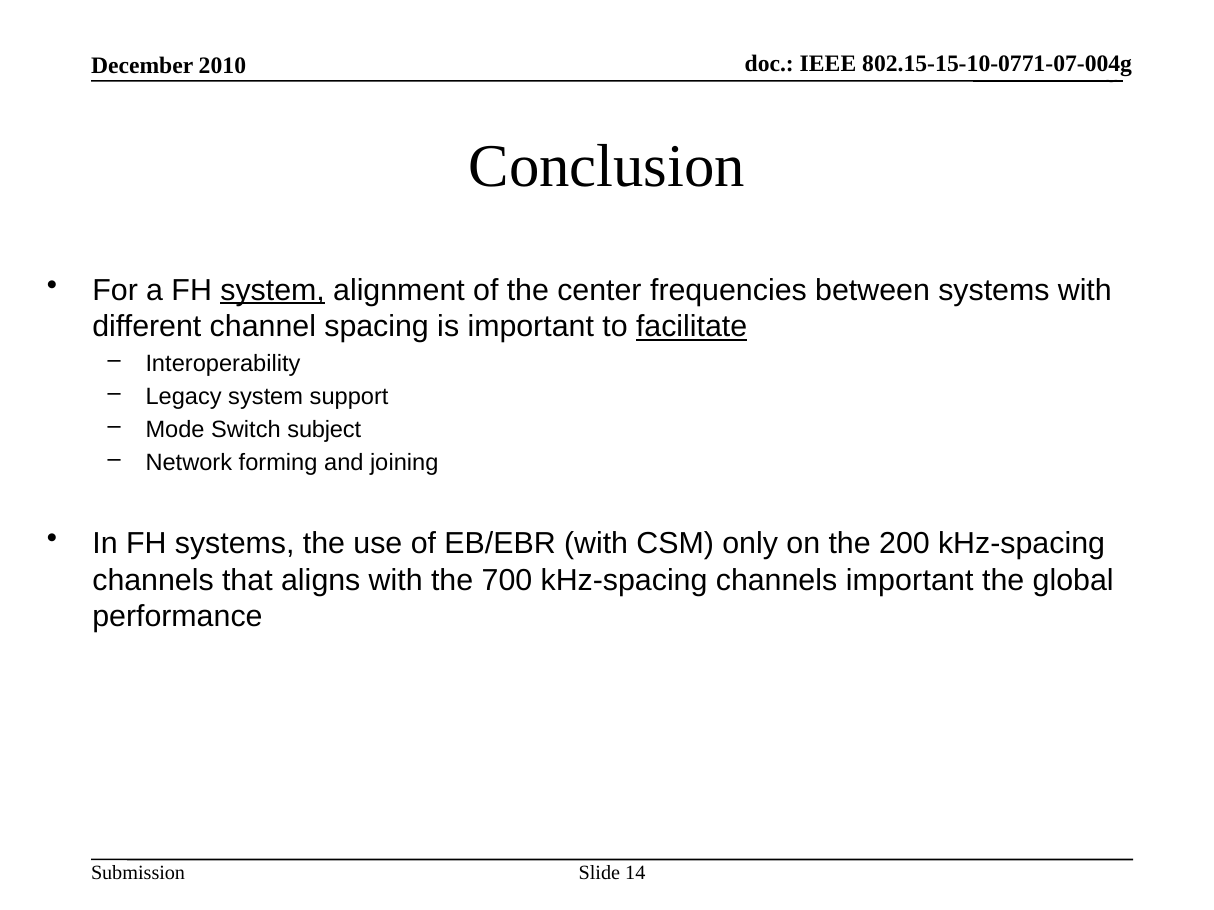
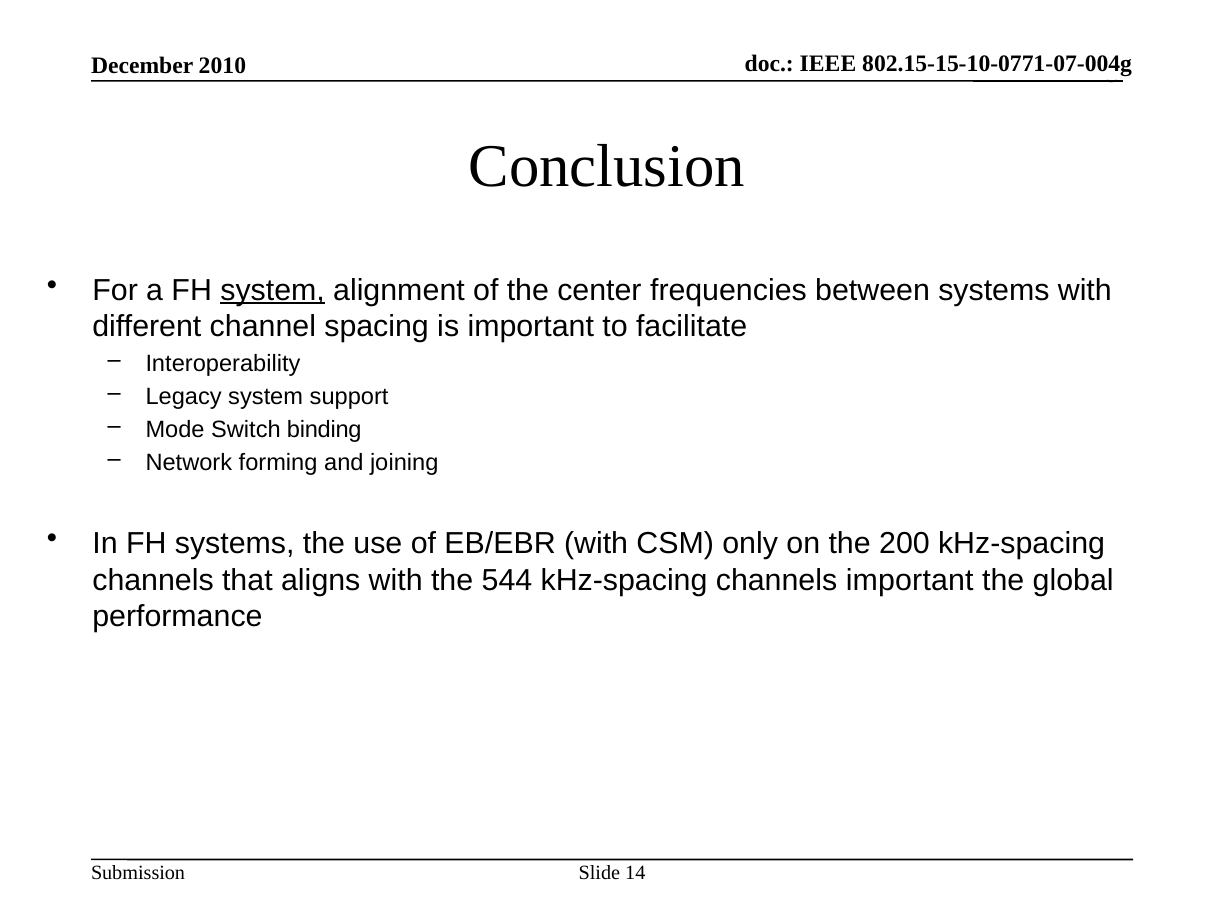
facilitate underline: present -> none (692, 327)
subject: subject -> binding (324, 430)
700: 700 -> 544 (507, 581)
